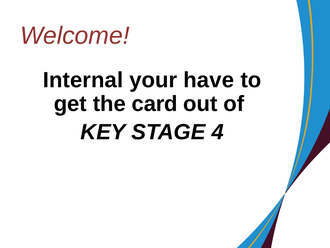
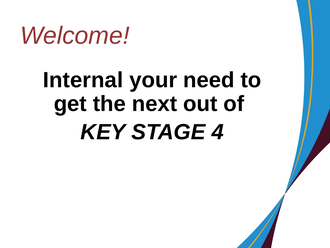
have: have -> need (209, 80)
card: card -> next (155, 104)
